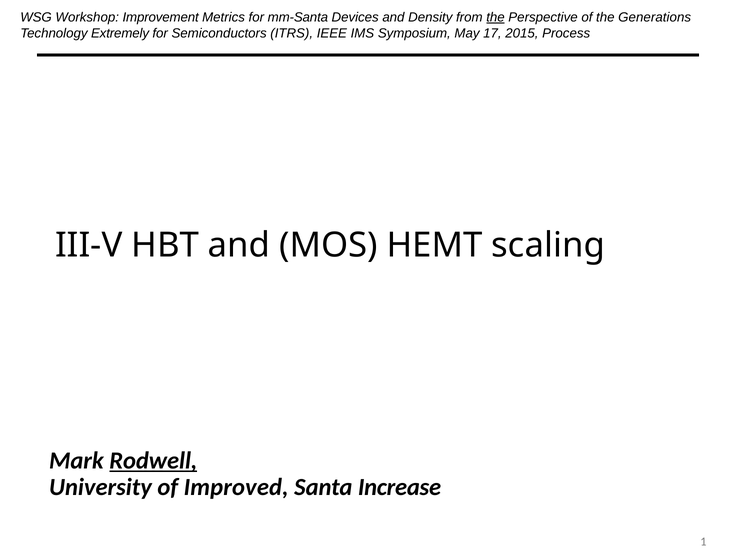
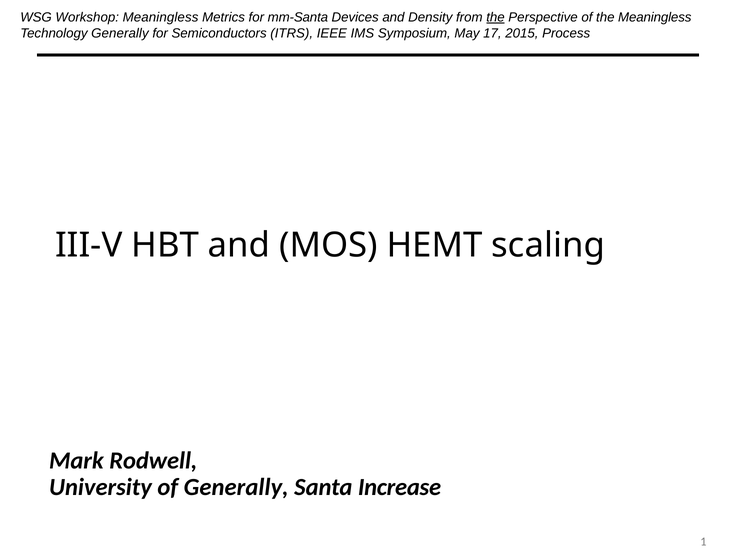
Workshop Improvement: Improvement -> Meaningless (161, 17)
the Generations: Generations -> Meaningless (655, 17)
Technology Extremely: Extremely -> Generally (120, 33)
Rodwell underline: present -> none (153, 461)
of Improved: Improved -> Generally (236, 487)
